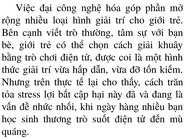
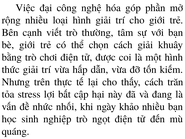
hàng: hàng -> khảo (129, 106)
thương: thương -> nghiệp (57, 119)
suốt: suốt -> ngọt (101, 119)
